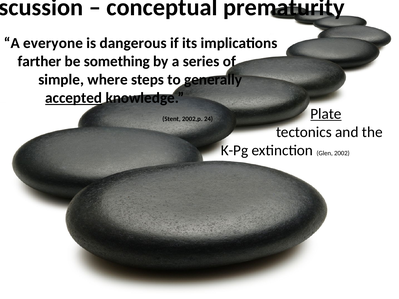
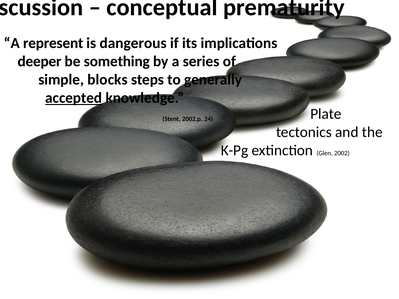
everyone: everyone -> represent (53, 43)
farther: farther -> deeper (40, 61)
where: where -> blocks (108, 80)
Plate underline: present -> none (326, 114)
